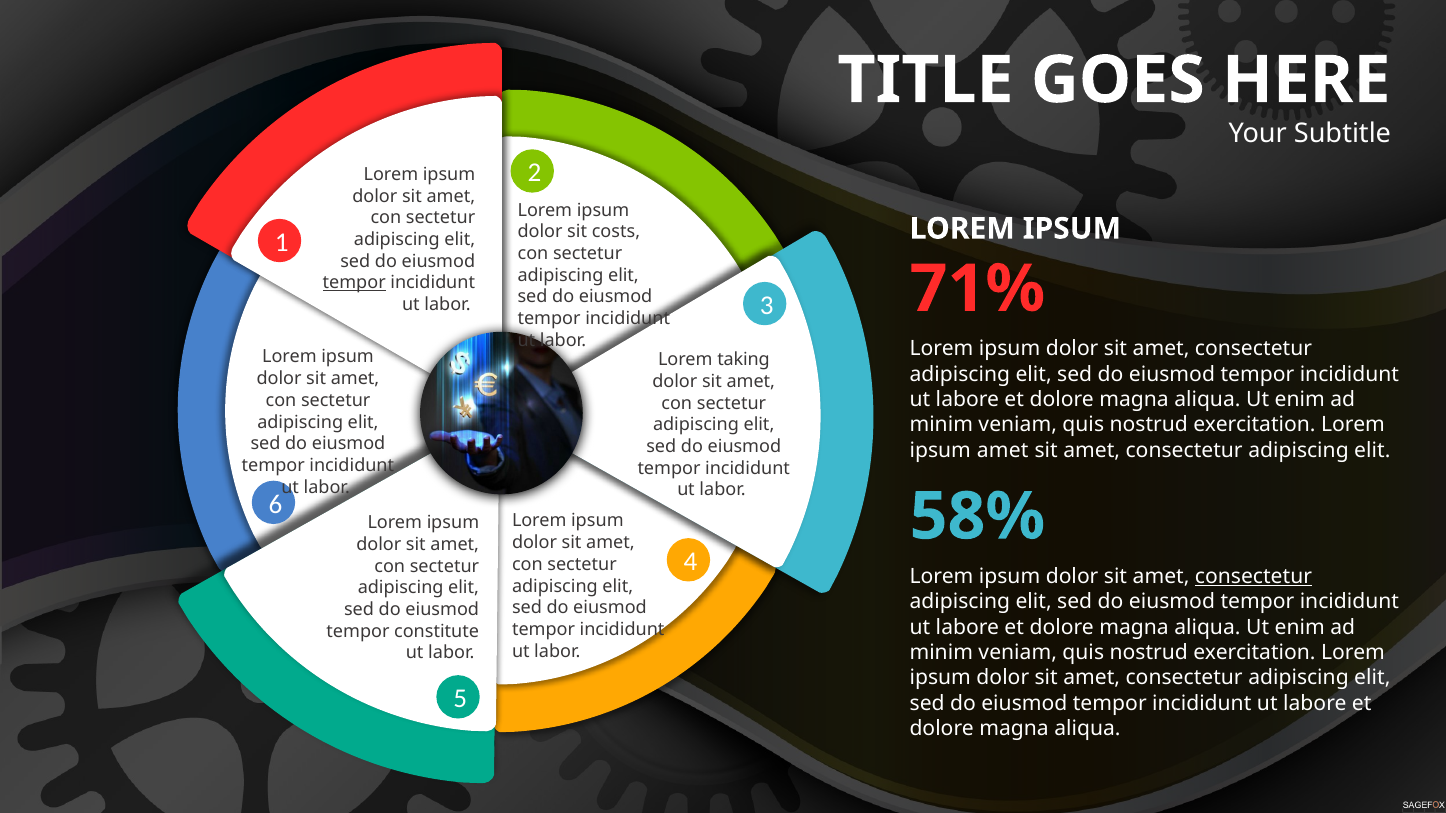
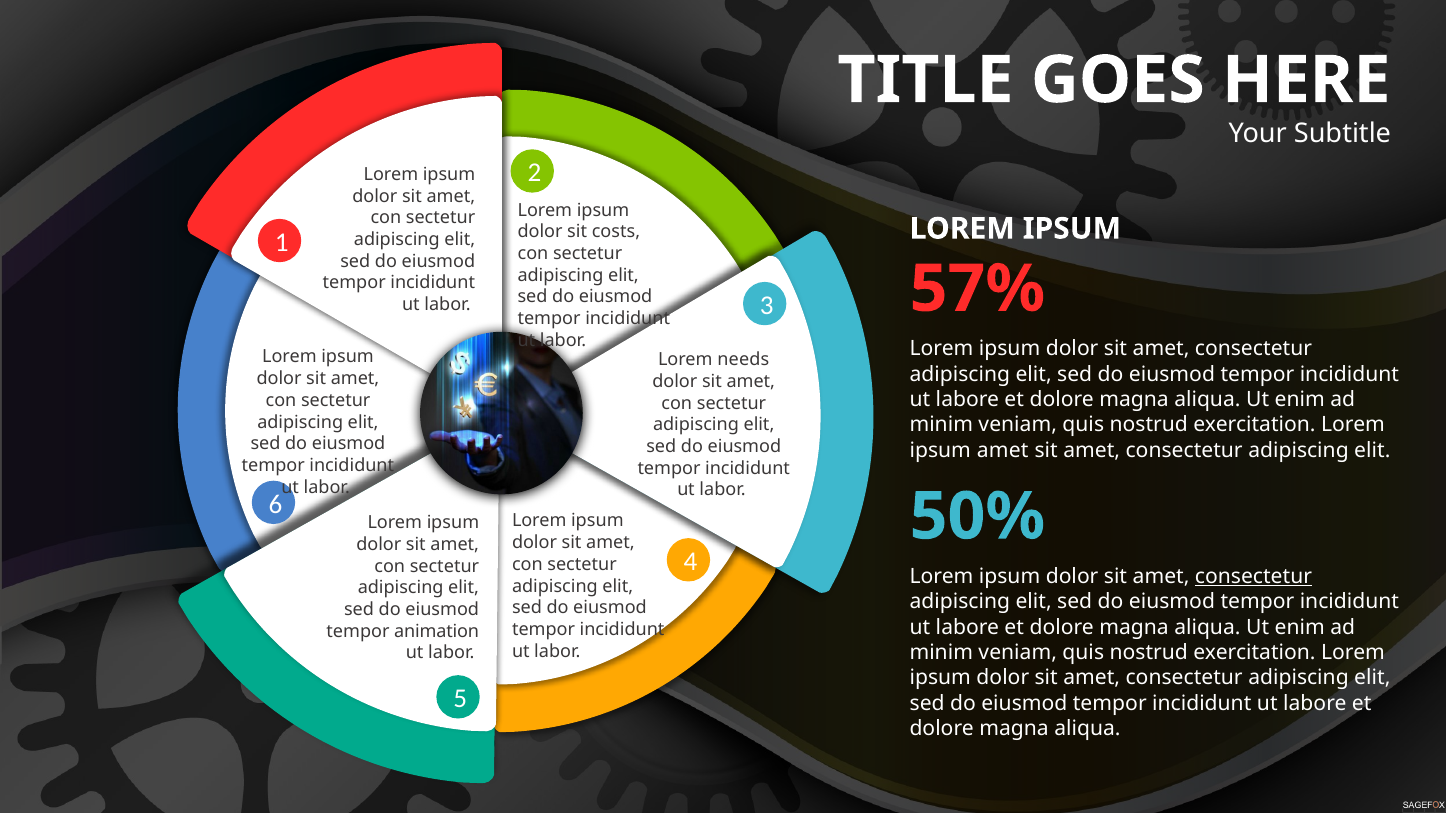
tempor underline: present -> none (354, 283)
71%: 71% -> 57% (977, 289)
taking: taking -> needs (743, 360)
58%: 58% -> 50% (977, 517)
constitute: constitute -> animation (437, 632)
